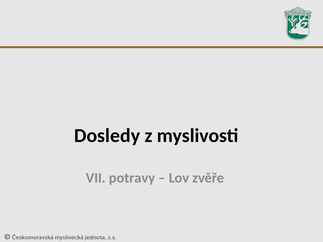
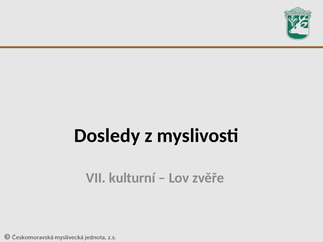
potravy: potravy -> kulturní (132, 178)
